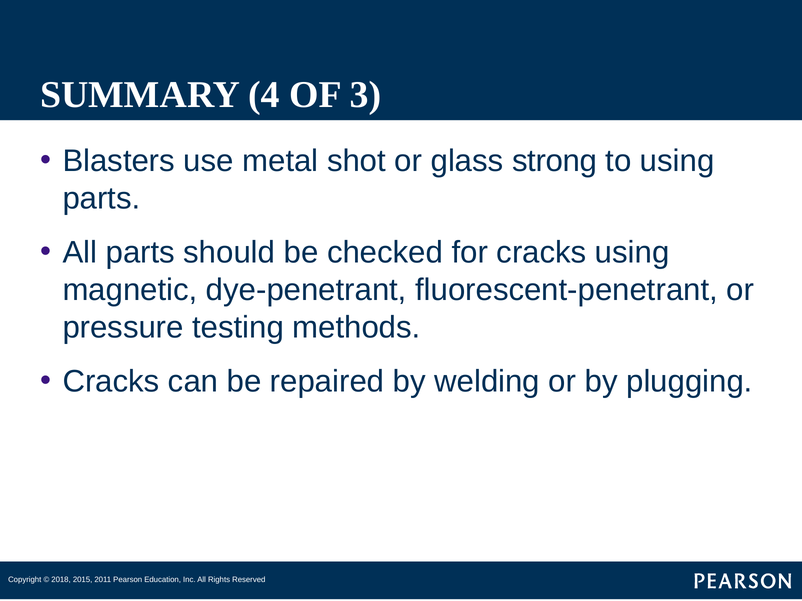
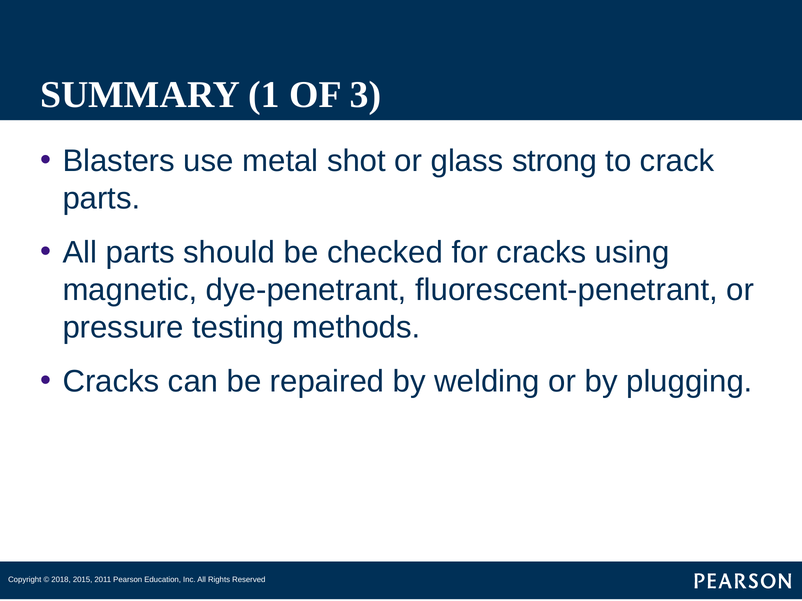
4: 4 -> 1 (264, 95)
to using: using -> crack (677, 161)
